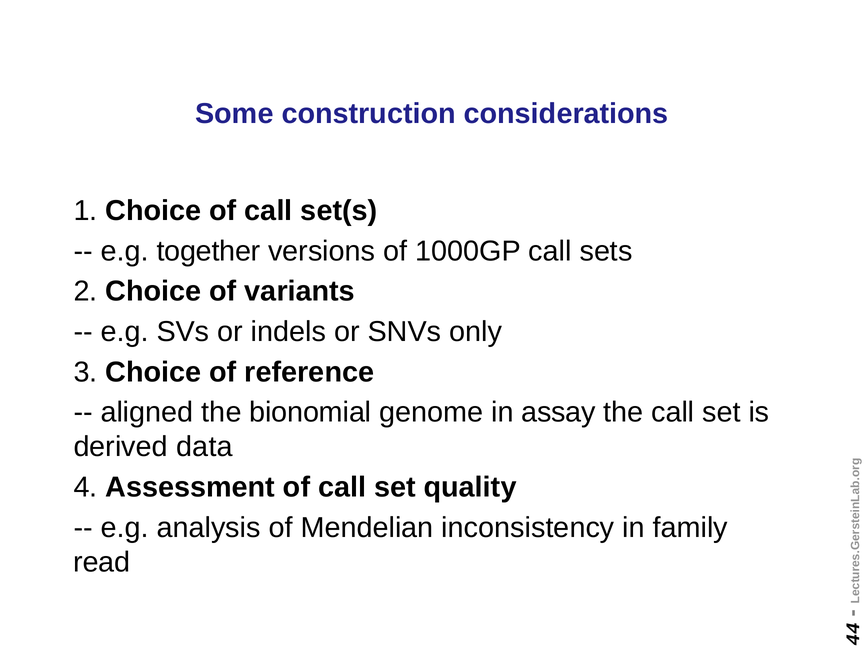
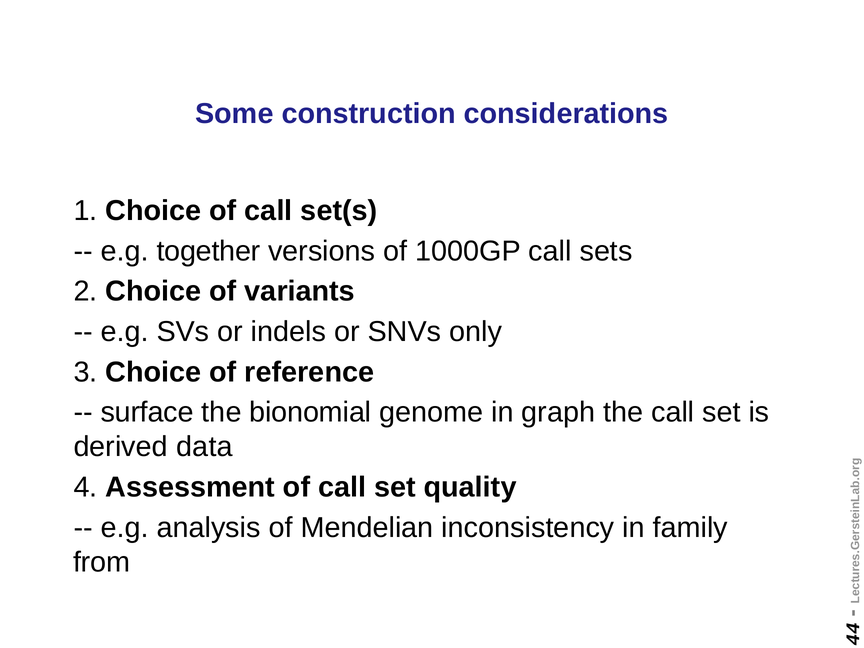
aligned: aligned -> surface (147, 412)
assay: assay -> graph (558, 412)
read: read -> from (102, 562)
